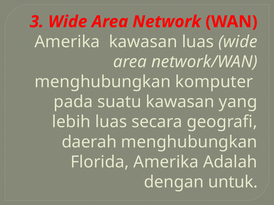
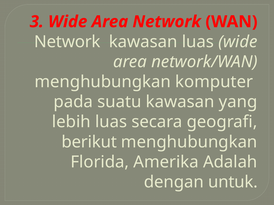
Amerika: Amerika -> Network (67, 42)
daerah: daerah -> berikut (89, 142)
